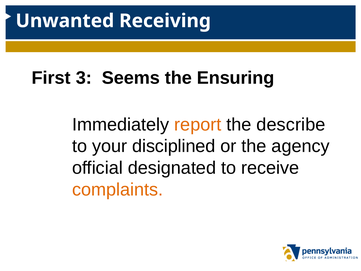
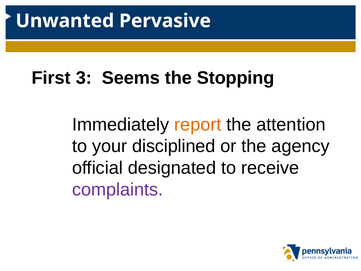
Receiving: Receiving -> Pervasive (165, 21)
Ensuring: Ensuring -> Stopping (236, 78)
describe: describe -> attention (291, 124)
complaints colour: orange -> purple (118, 189)
